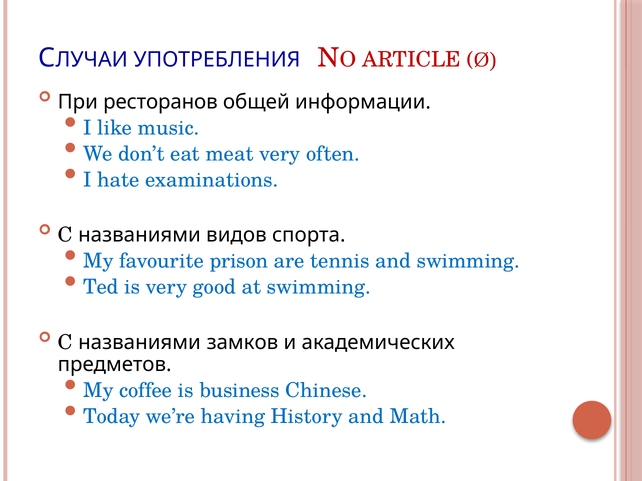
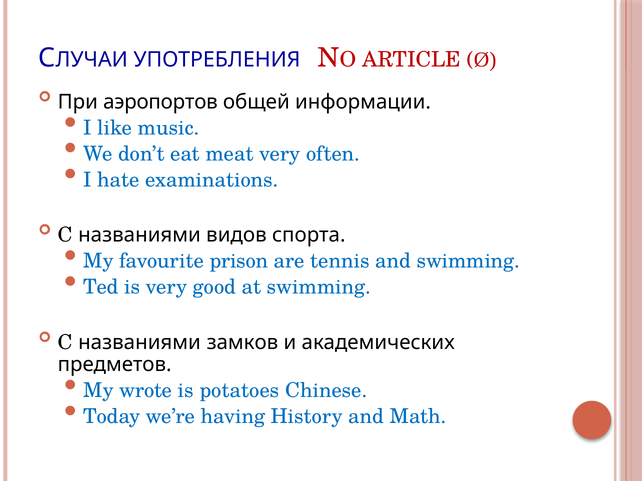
ресторанов: ресторанов -> аэропортов (160, 102)
coffee: coffee -> wrote (146, 391)
business: business -> potatoes (239, 391)
